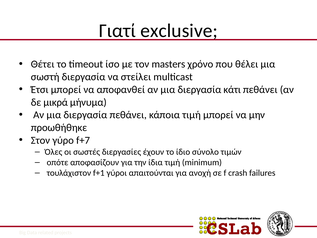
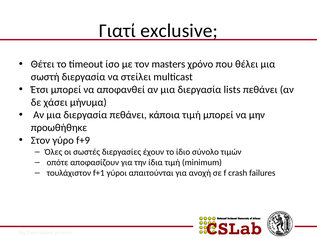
κάτι: κάτι -> lists (232, 89)
μικρά: μικρά -> χάσει (56, 102)
f+7: f+7 -> f+9 (83, 140)
